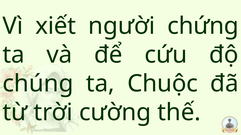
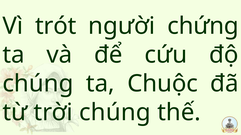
xiết: xiết -> trót (56, 26)
trời cường: cường -> chúng (115, 113)
